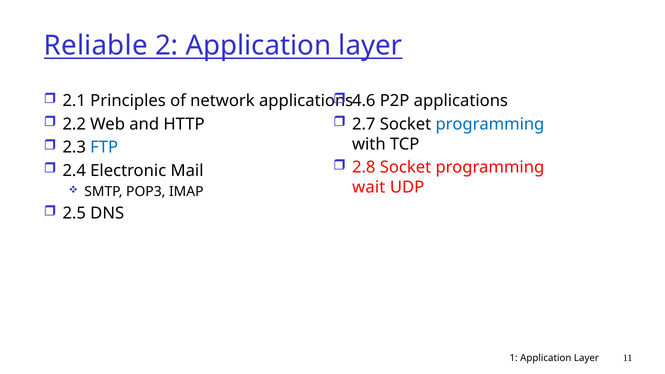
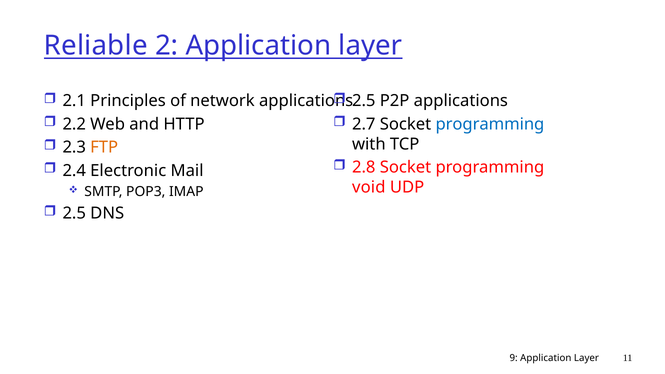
4.6: 4.6 -> 2.5 (364, 101)
FTP colour: blue -> orange (104, 147)
wait: wait -> void (369, 187)
1: 1 -> 9 (514, 358)
